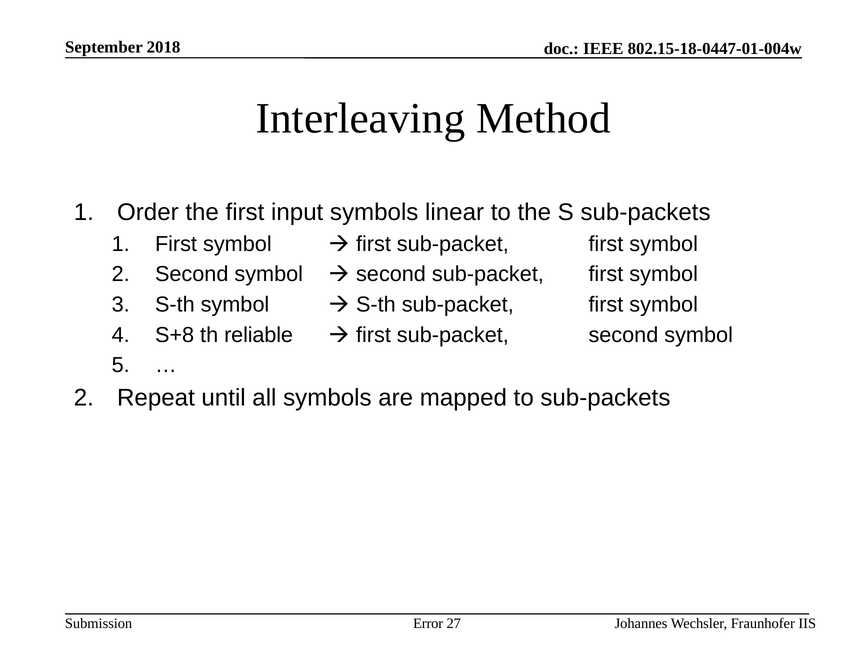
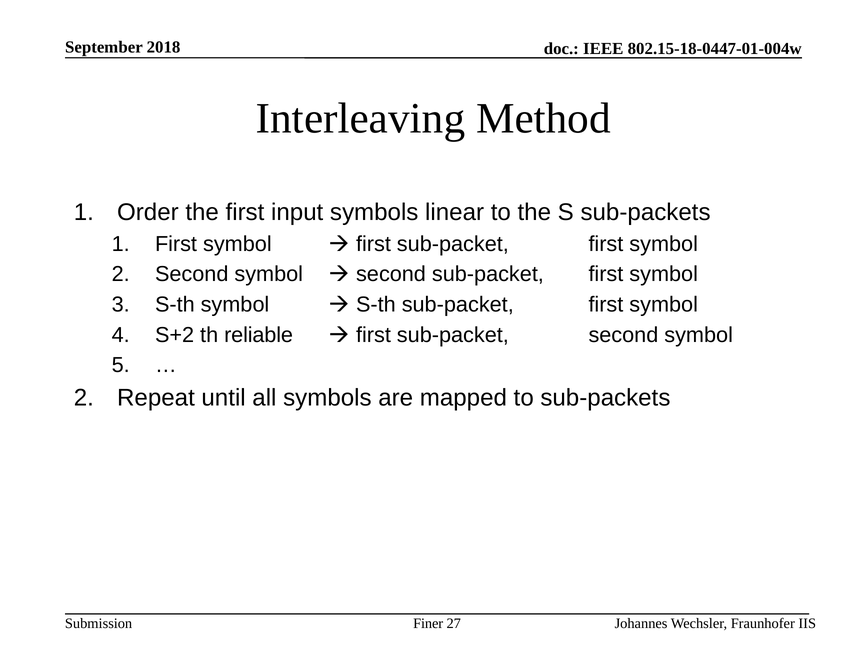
S+8: S+8 -> S+2 (175, 335)
Error: Error -> Finer (428, 624)
